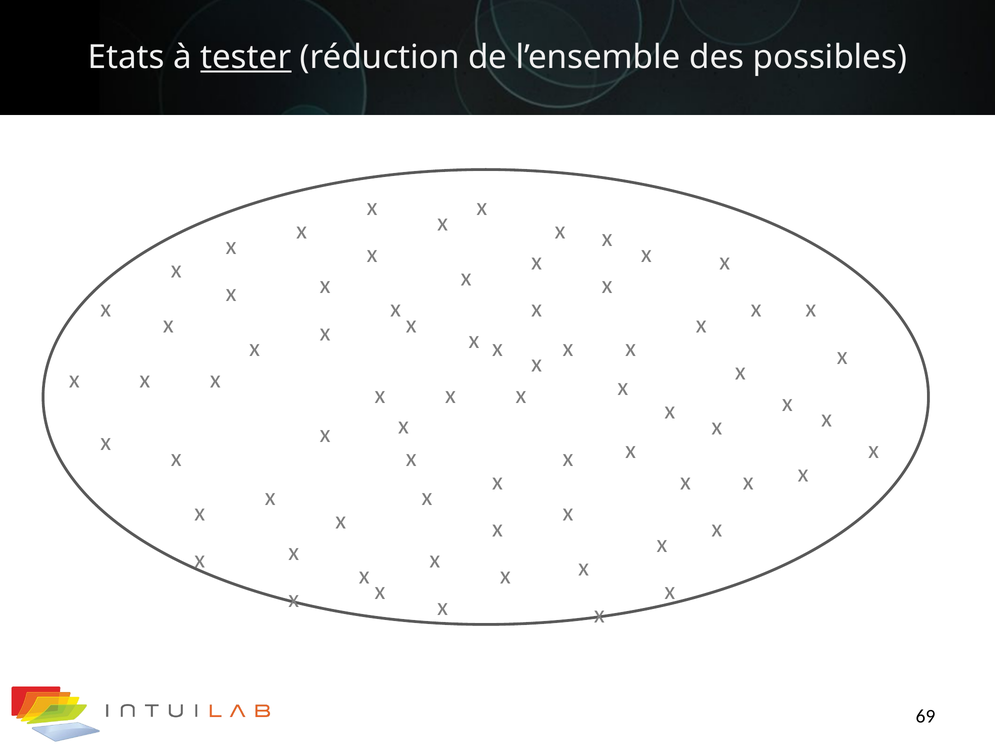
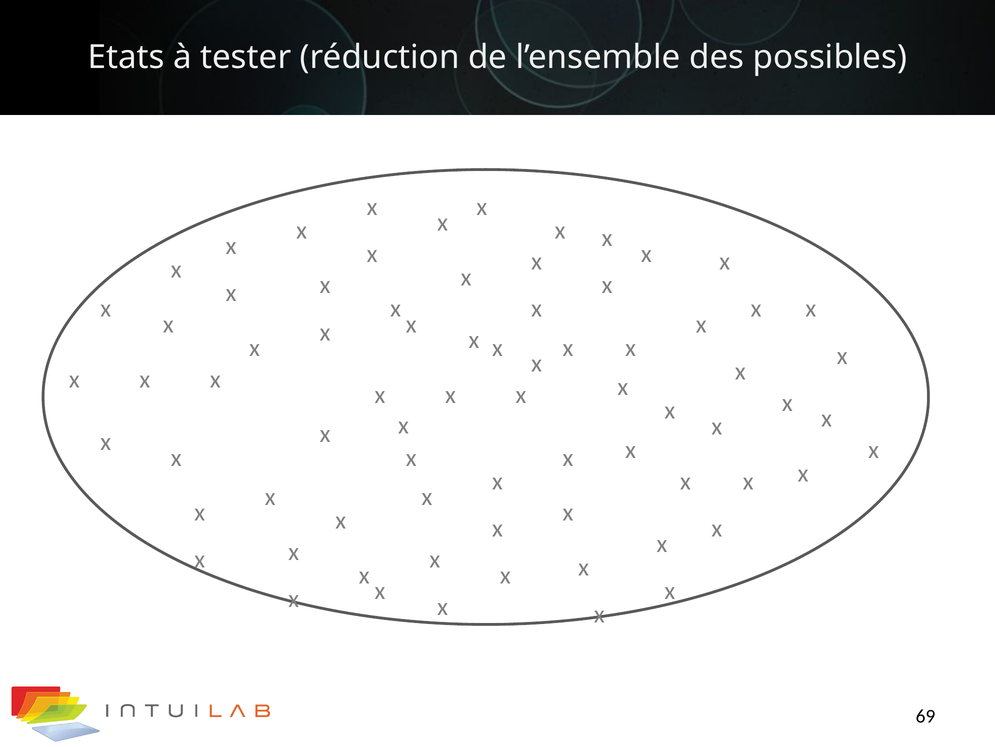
tester underline: present -> none (246, 57)
